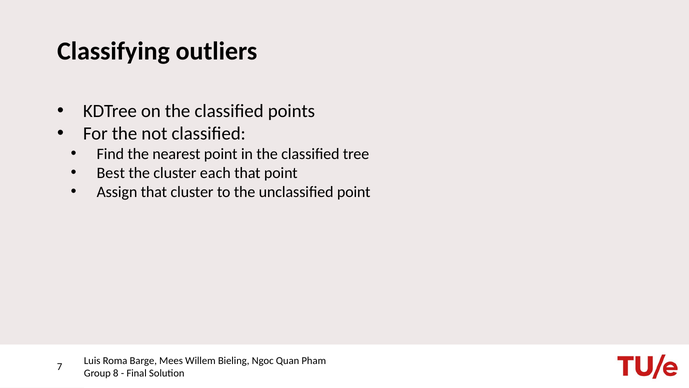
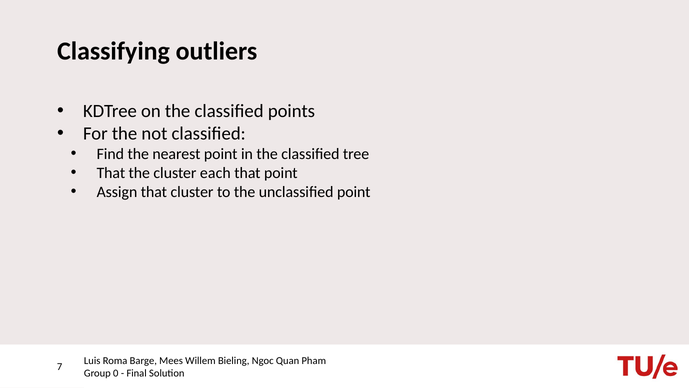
Best: Best -> That (111, 173)
8: 8 -> 0 (116, 373)
